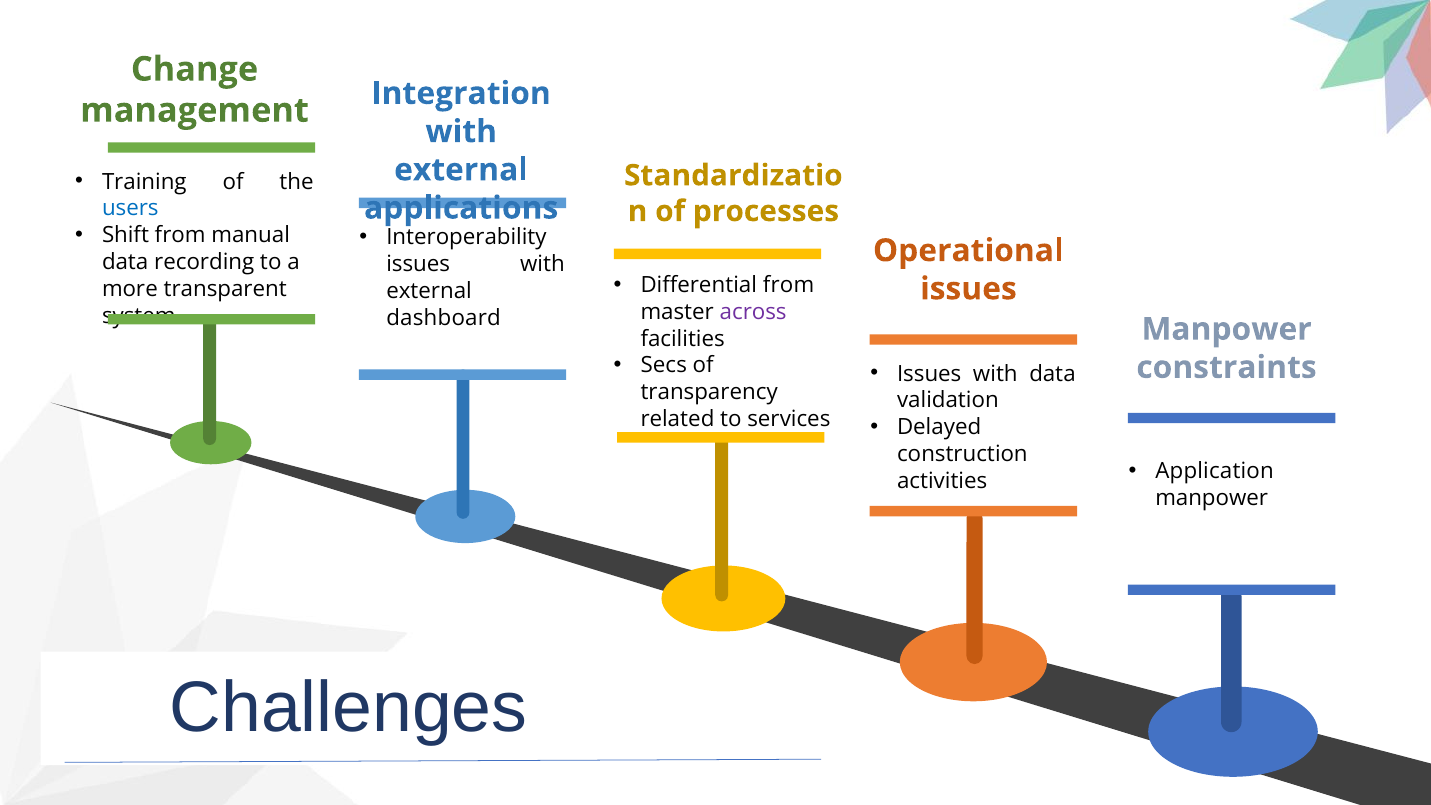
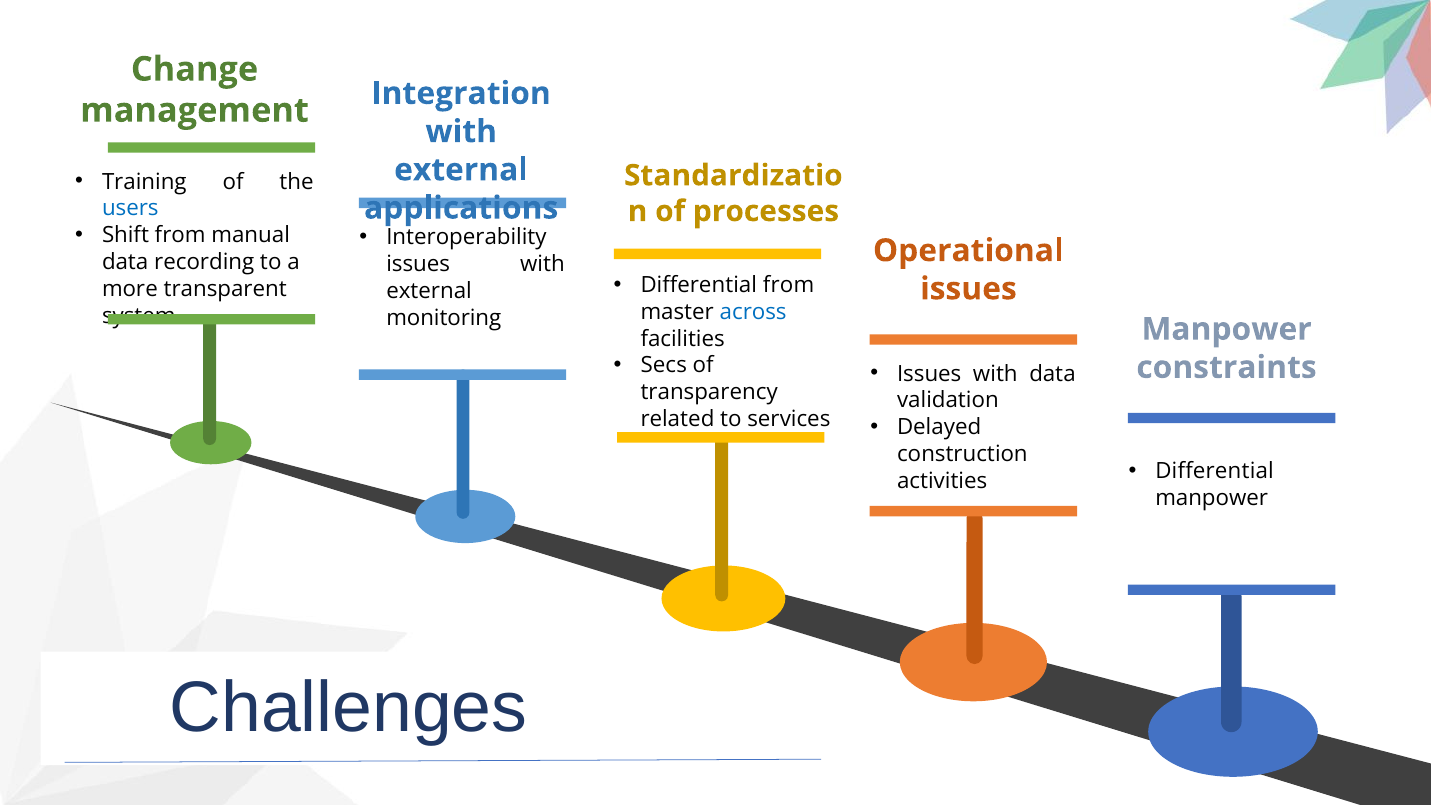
across colour: purple -> blue (753, 312)
dashboard: dashboard -> monitoring (444, 318)
Application: Application -> Differential (1215, 471)
